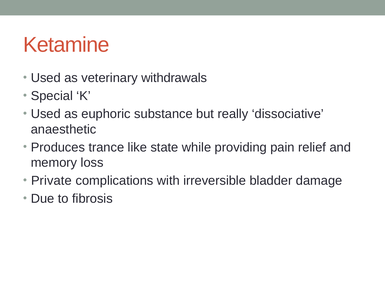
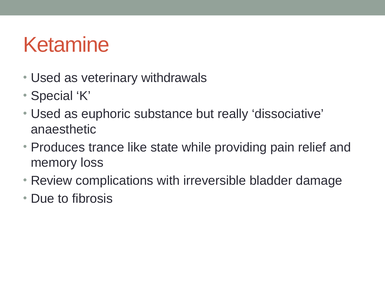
Private: Private -> Review (52, 181)
